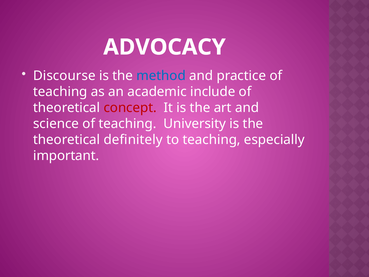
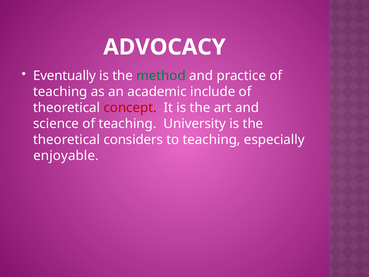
Discourse: Discourse -> Eventually (64, 76)
method colour: blue -> green (161, 76)
definitely: definitely -> considers (133, 140)
important: important -> enjoyable (66, 156)
